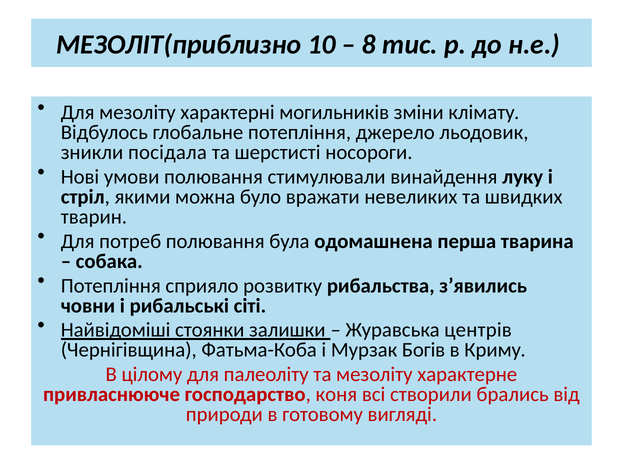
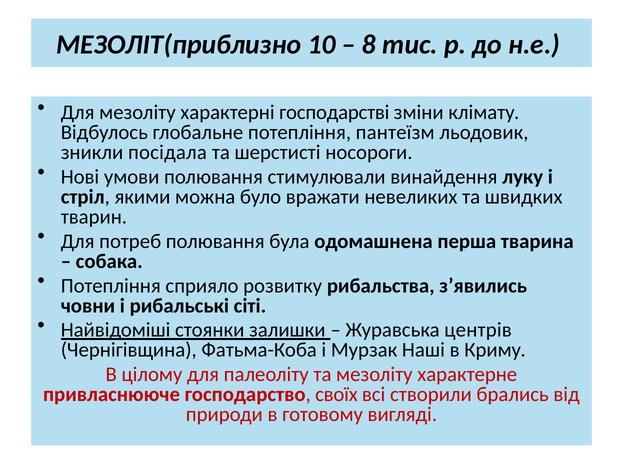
могильників: могильників -> господарстві (334, 112)
джерело: джерело -> пантеїзм (395, 132)
Богів: Богів -> Наші (423, 349)
коня: коня -> своїх (336, 394)
